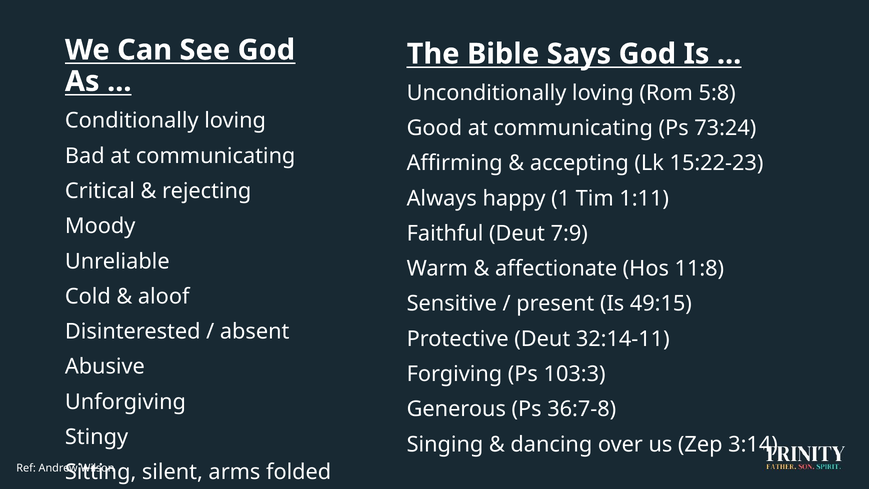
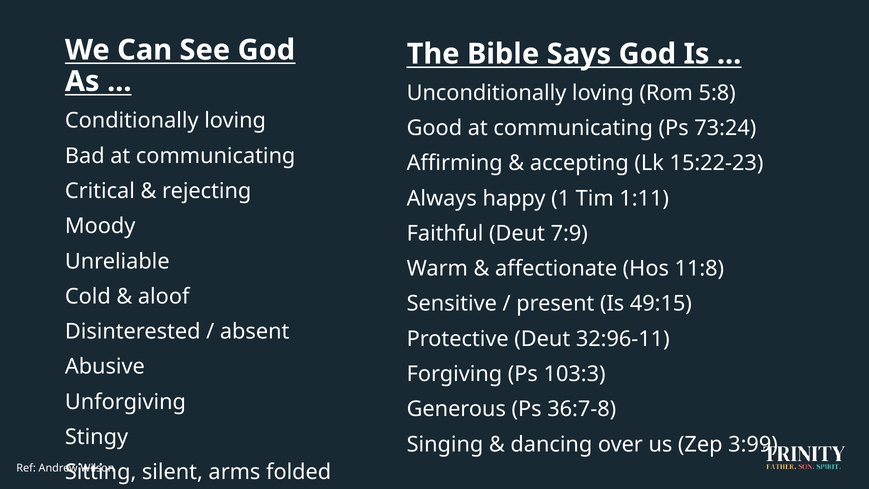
32:14-11: 32:14-11 -> 32:96-11 (623, 339)
3:14: 3:14 -> 3:99 (753, 444)
